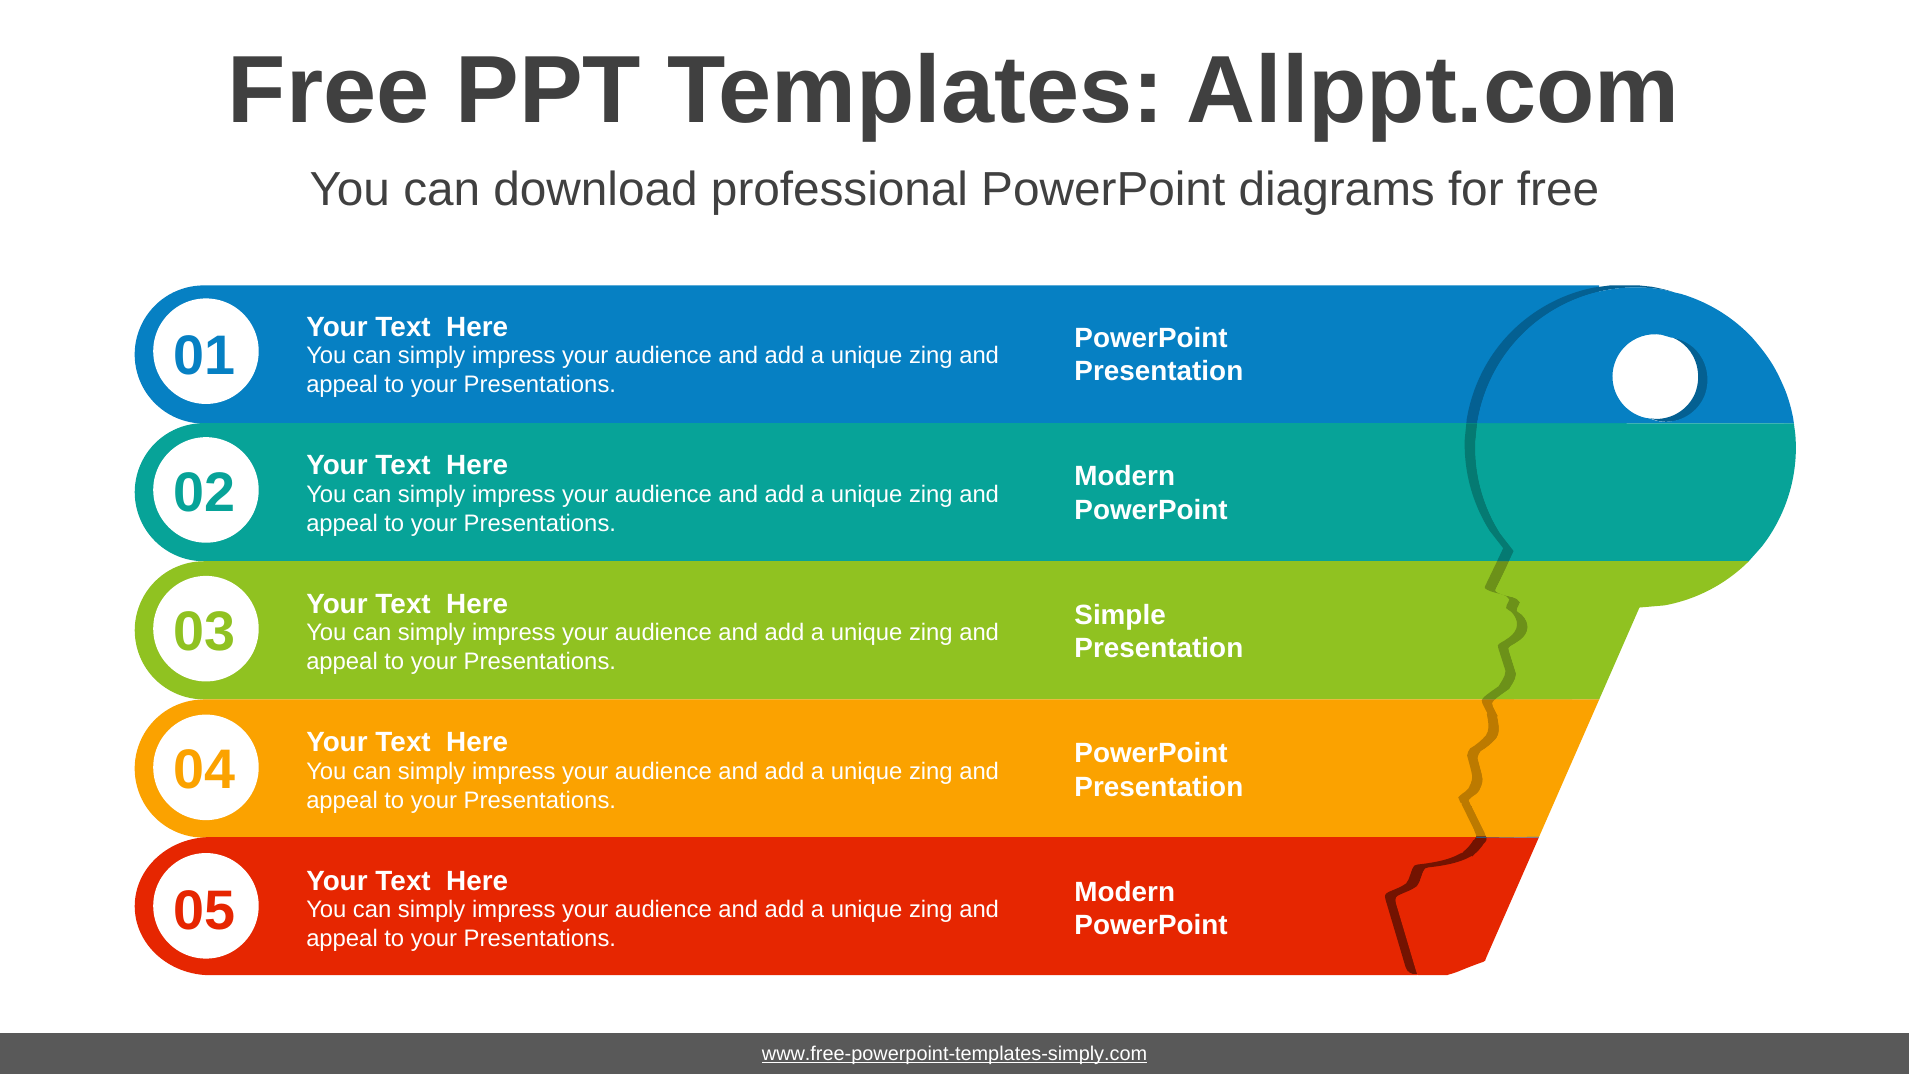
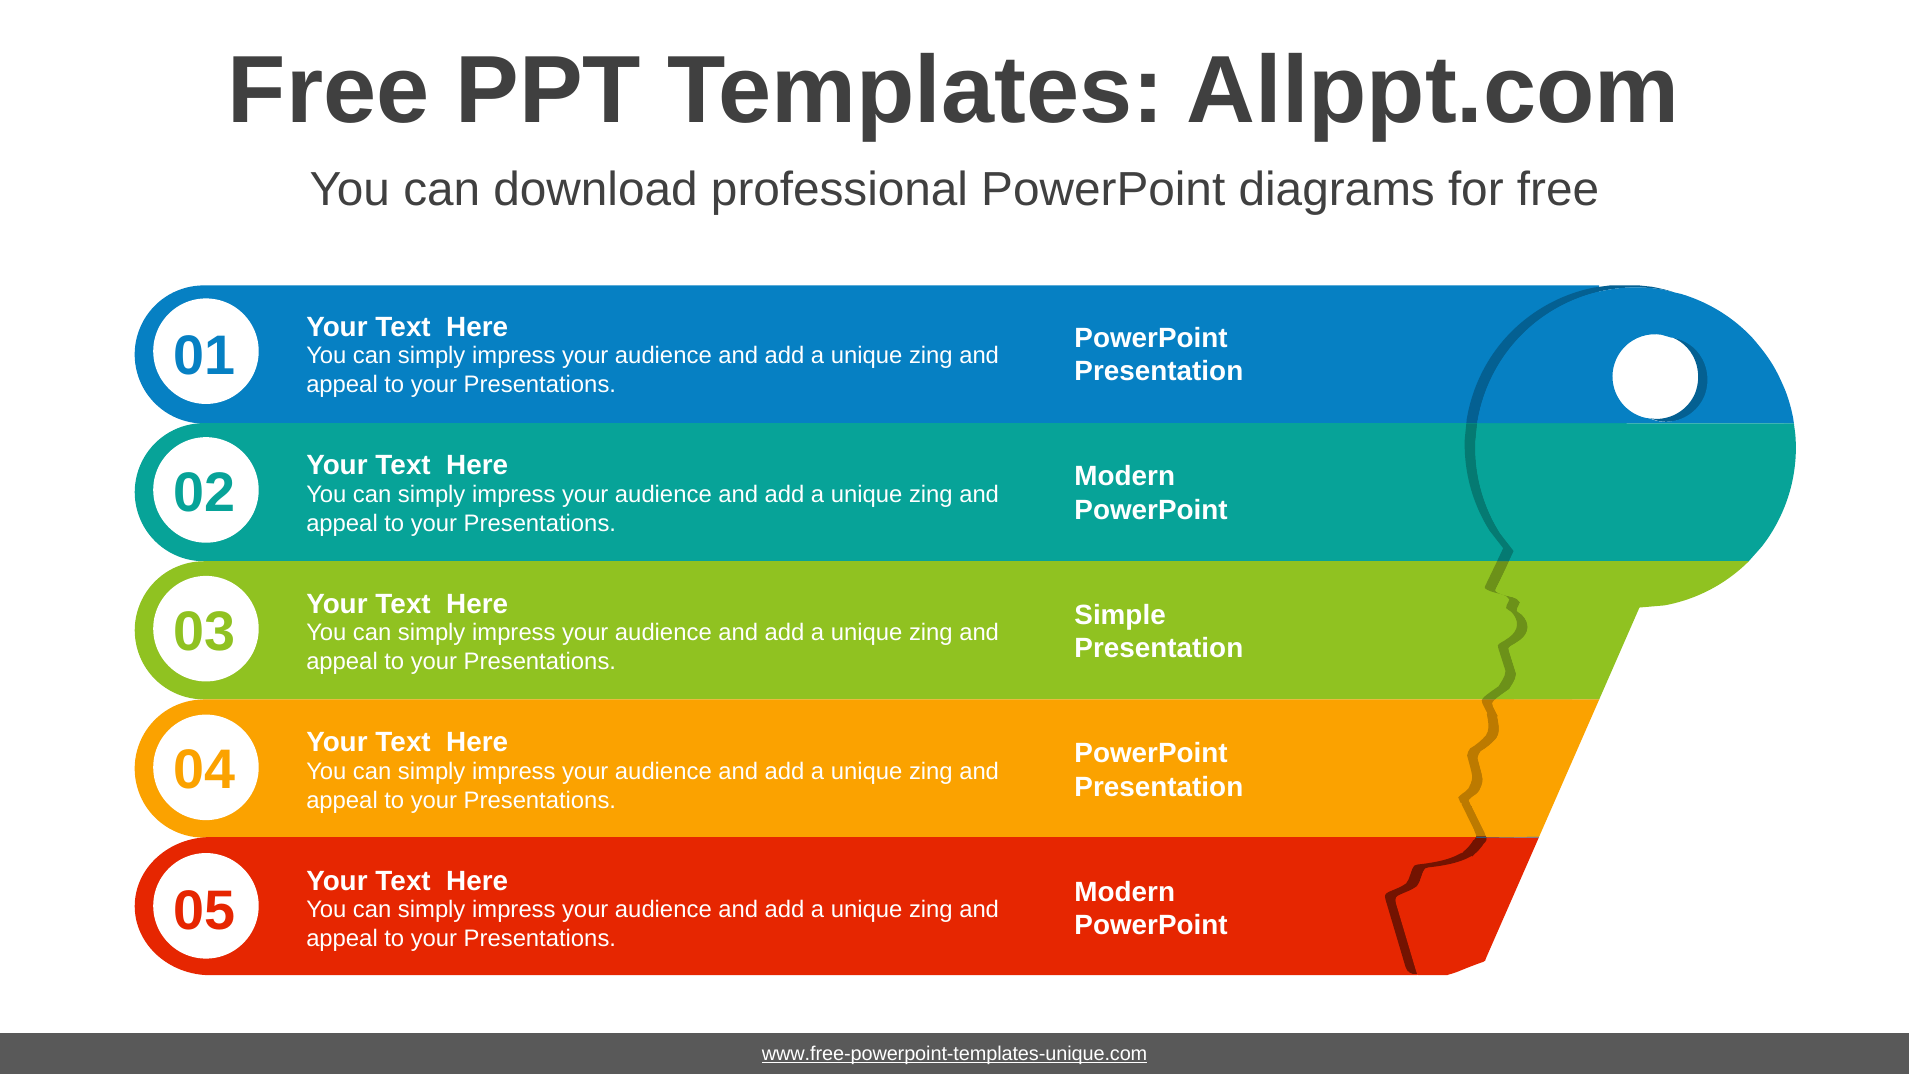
www.free-powerpoint-templates-simply.com: www.free-powerpoint-templates-simply.com -> www.free-powerpoint-templates-unique.com (955, 1054)
